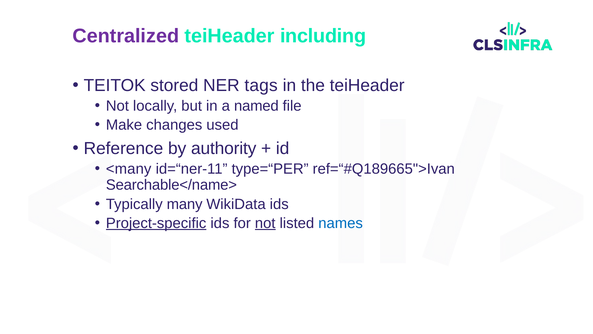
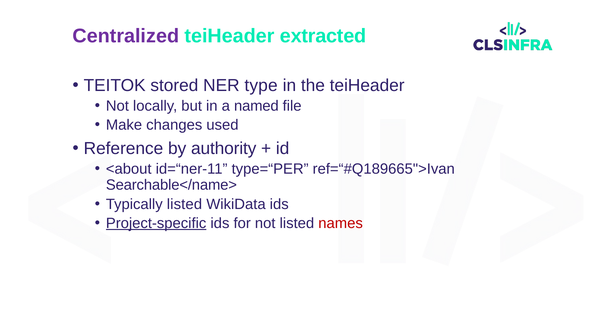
including: including -> extracted (323, 36)
tags: tags -> type (261, 85)
<many: <many -> <about (129, 169)
Typically many: many -> listed (184, 204)
not underline: present -> none (265, 223)
names colour: blue -> red (341, 223)
